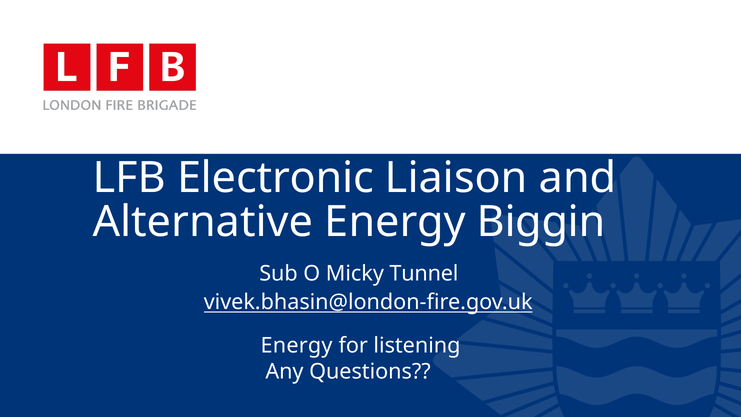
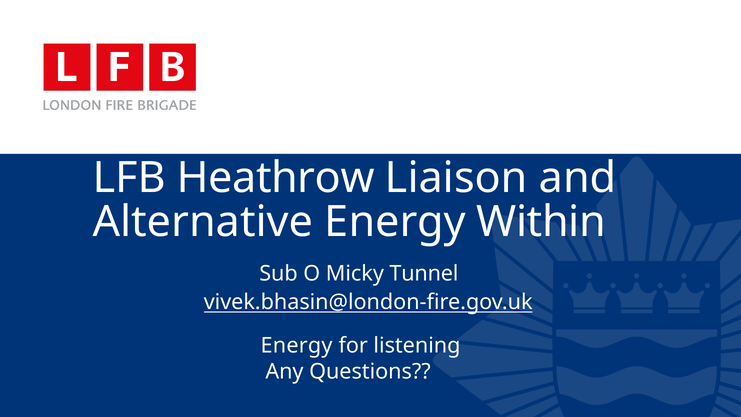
Electronic: Electronic -> Heathrow (276, 178)
Biggin: Biggin -> Within (541, 222)
